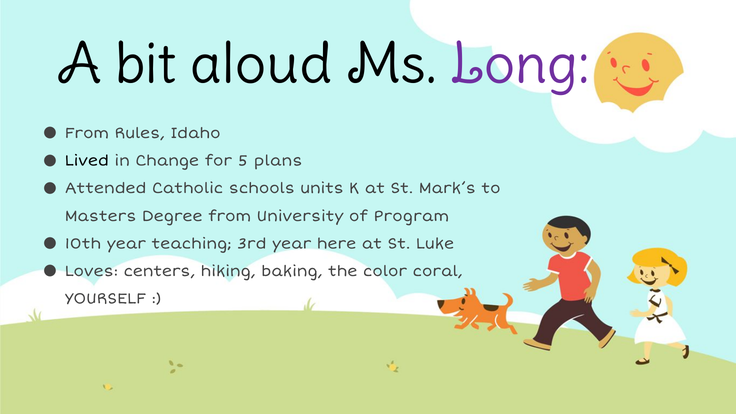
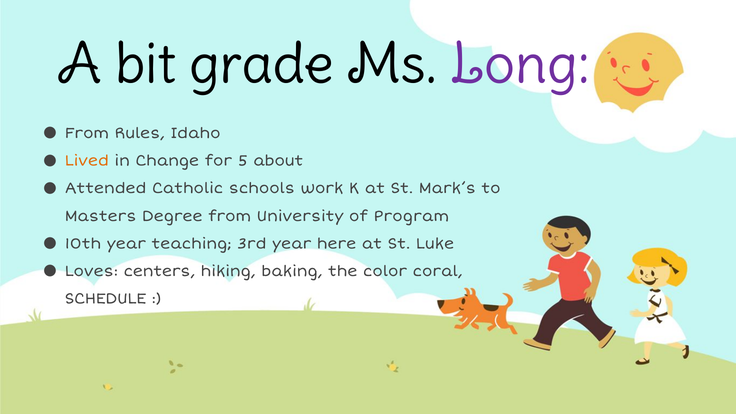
aloud: aloud -> grade (262, 65)
Lived colour: black -> orange (87, 161)
plans: plans -> about (278, 161)
units: units -> work (322, 188)
YOURSELF: YOURSELF -> SCHEDULE (105, 299)
